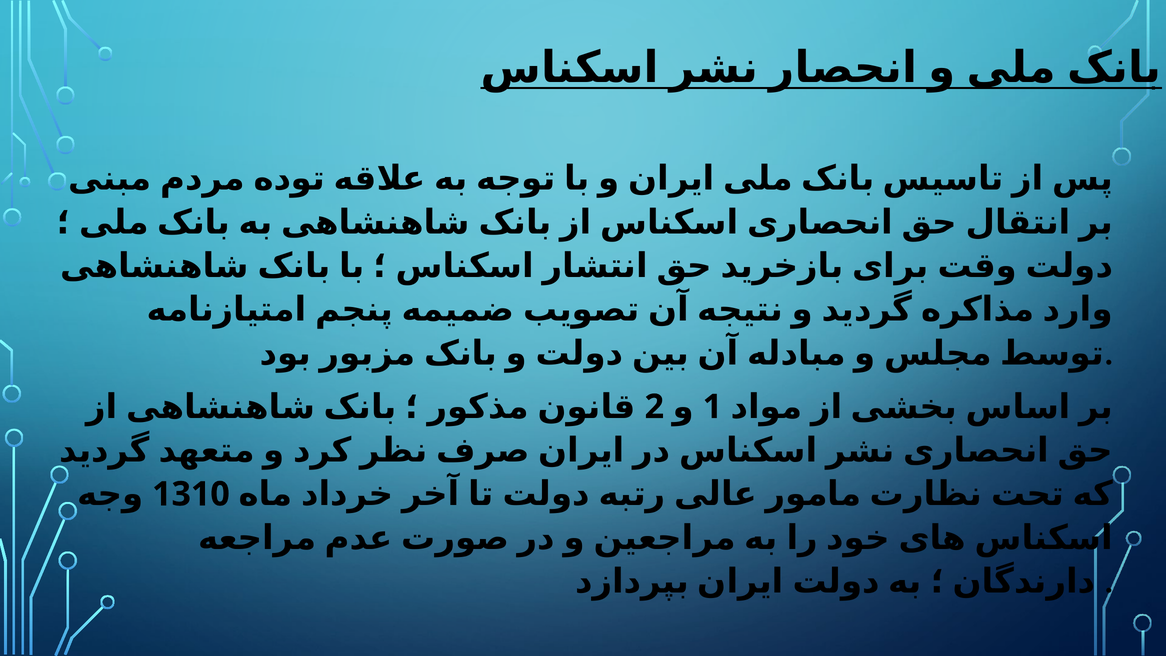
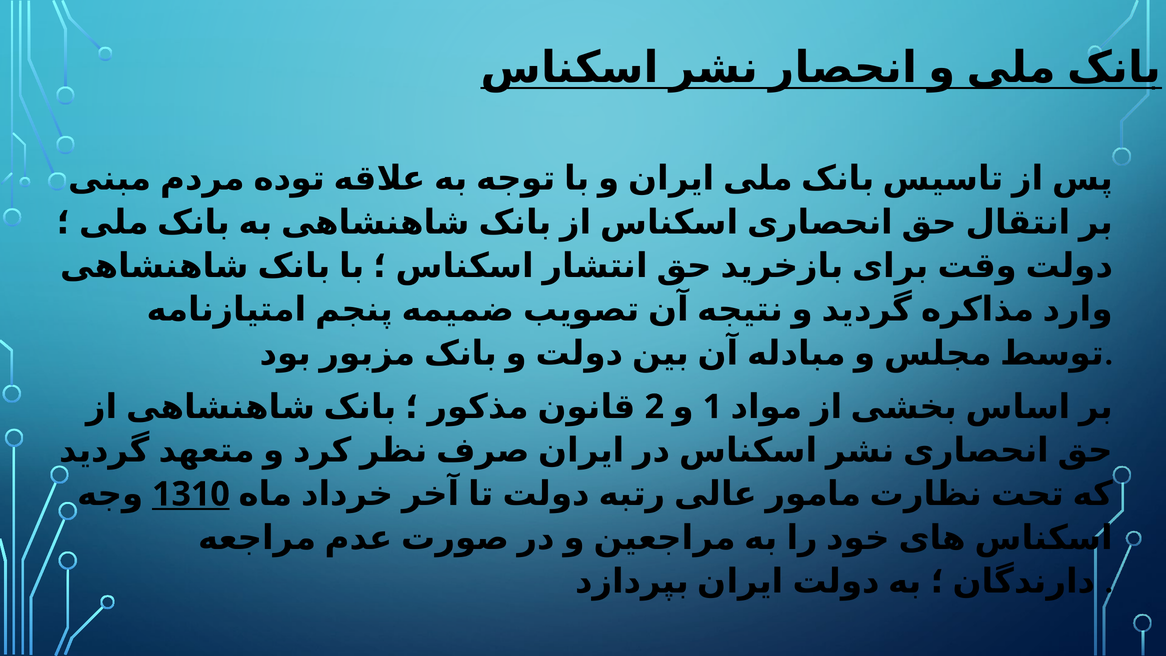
1310 underline: none -> present (191, 494)
